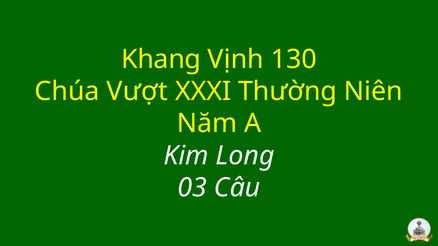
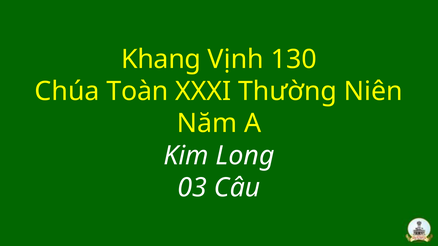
Vượt: Vượt -> Toàn (137, 92)
